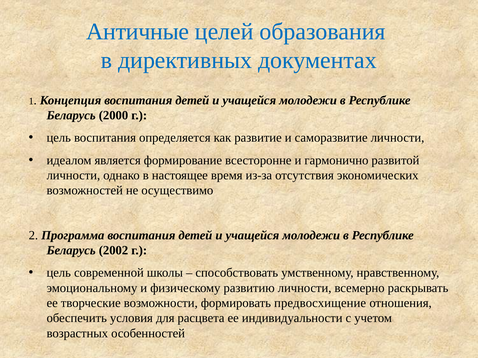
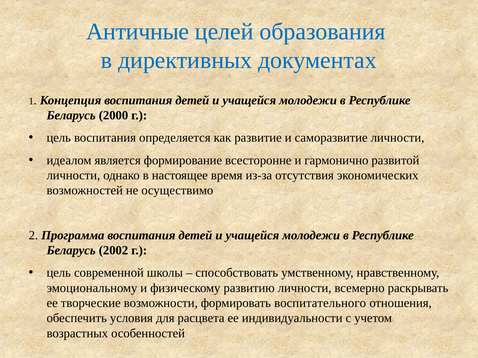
предвосхищение: предвосхищение -> воспитательного (320, 303)
